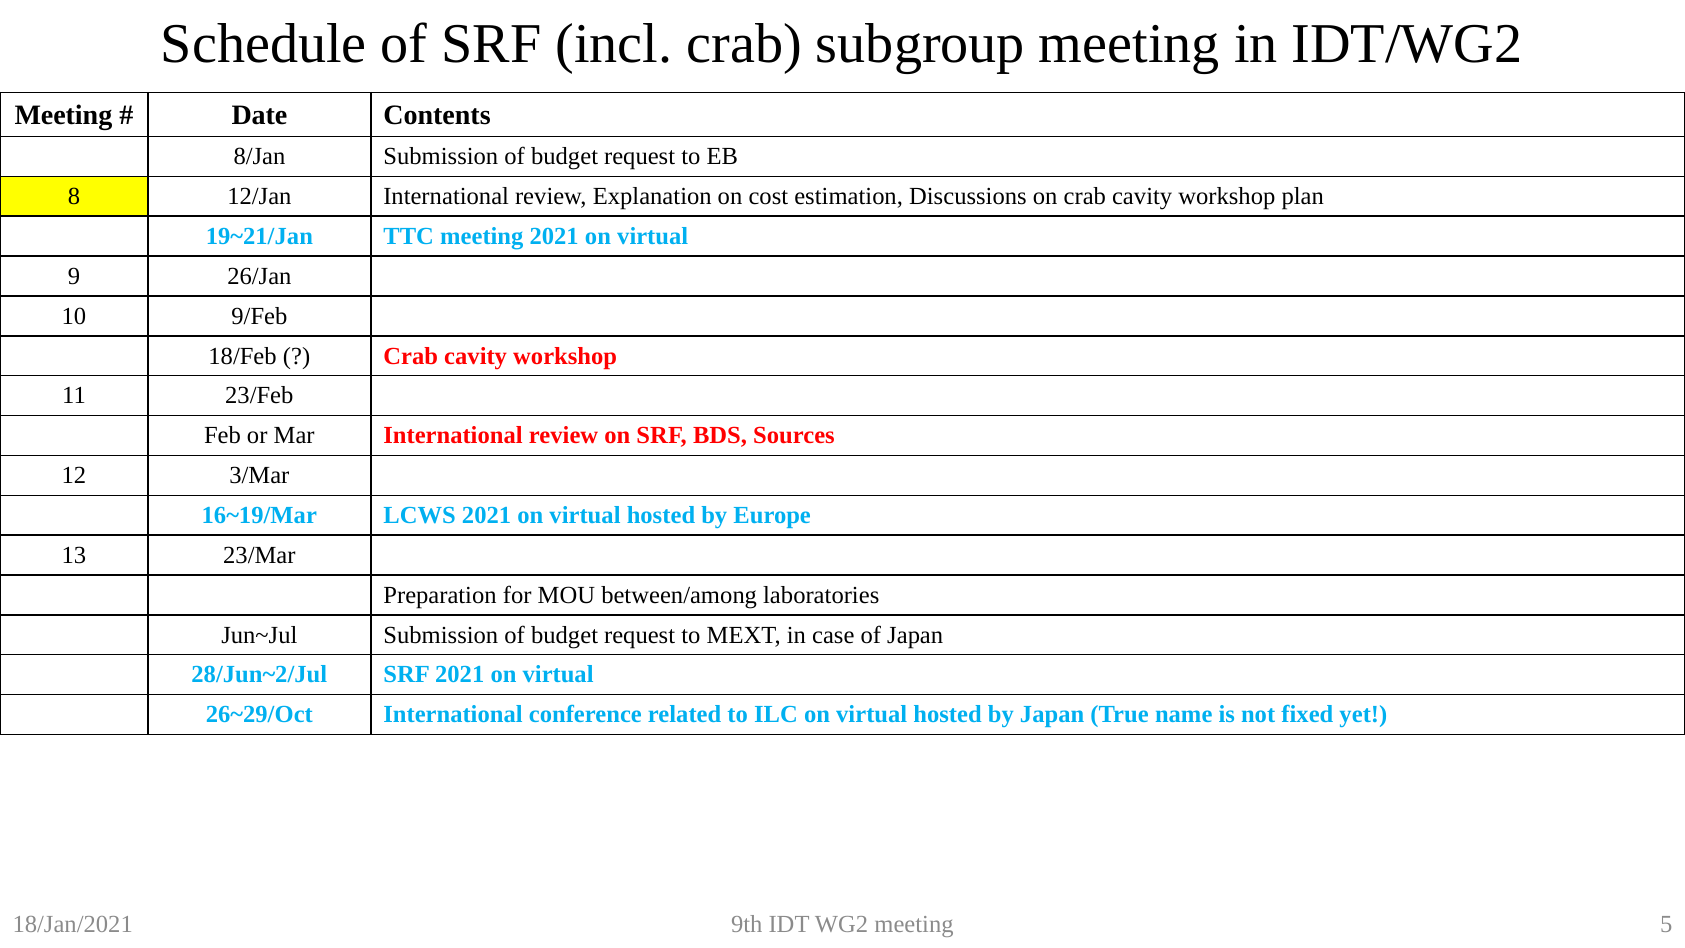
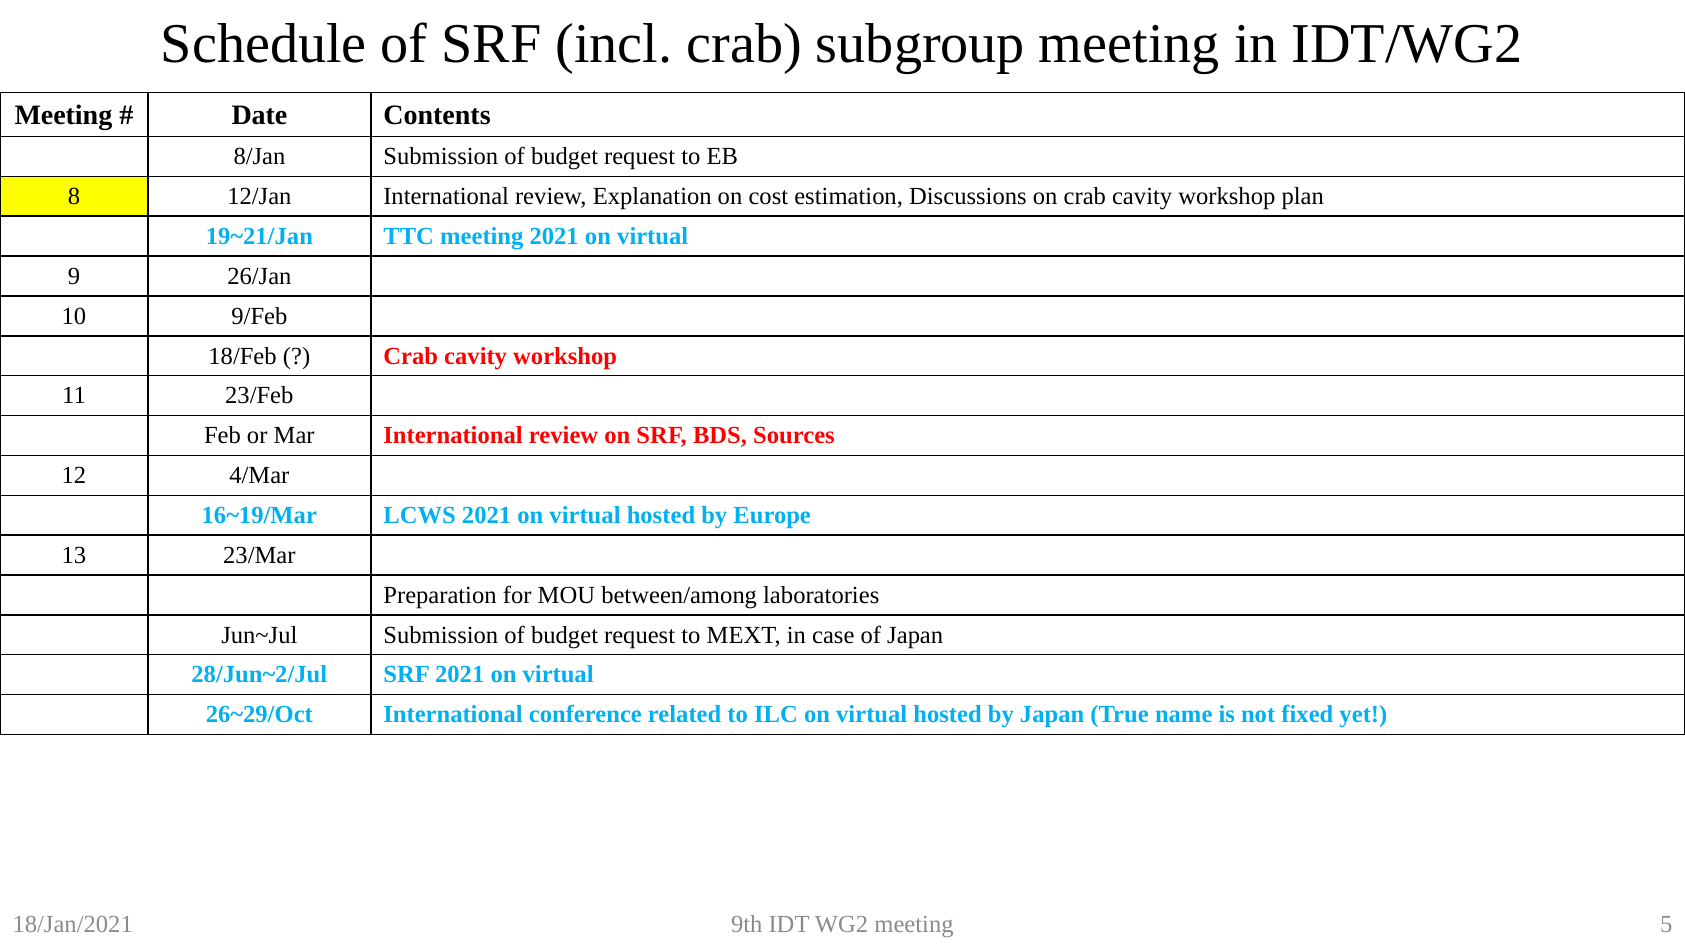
3/Mar: 3/Mar -> 4/Mar (259, 475)
